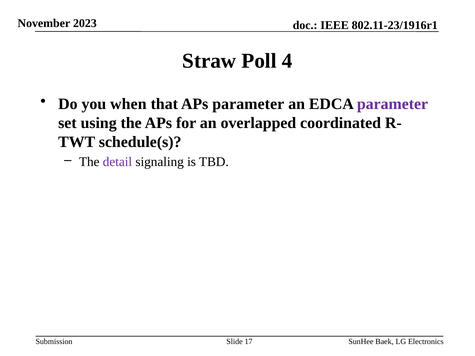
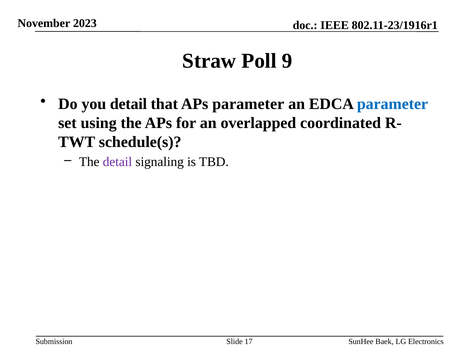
4: 4 -> 9 (287, 61)
you when: when -> detail (128, 104)
parameter colour: purple -> blue (392, 104)
